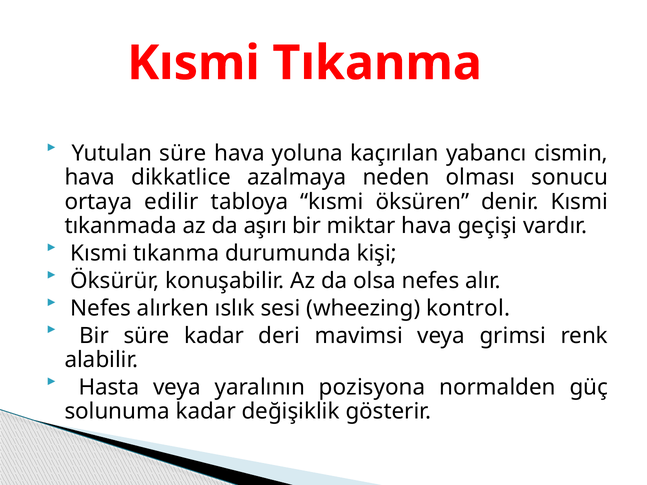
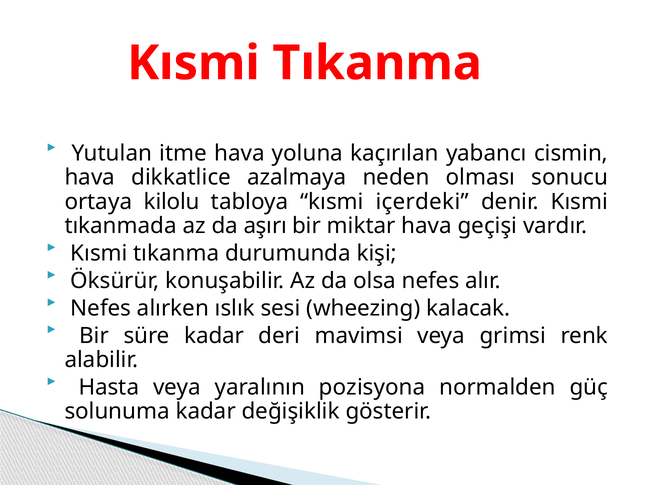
Yutulan süre: süre -> itme (183, 153)
edilir: edilir -> kilolu (172, 202)
öksüren: öksüren -> içerdeki (422, 202)
kontrol: kontrol -> kalacak (468, 308)
